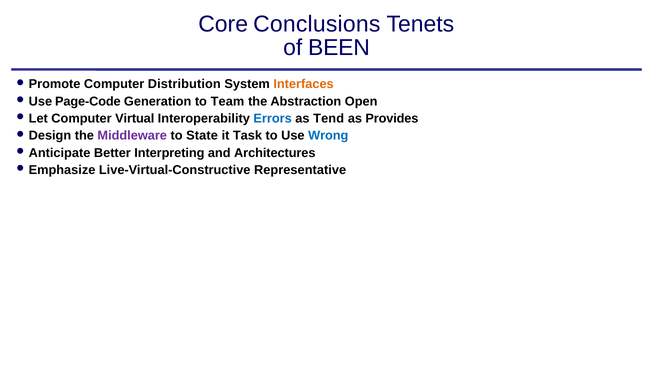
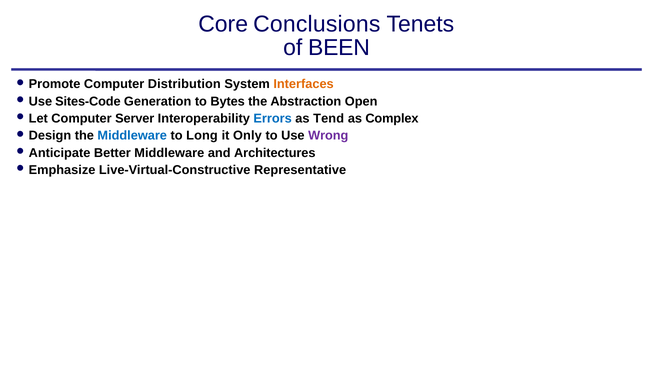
Page-Code: Page-Code -> Sites-Code (88, 101)
Team: Team -> Bytes (228, 101)
Virtual: Virtual -> Server (135, 118)
Provides: Provides -> Complex (392, 118)
Middleware colour: purple -> blue (132, 135)
State: State -> Long (202, 135)
Task: Task -> Only (247, 135)
Wrong colour: blue -> purple (328, 135)
Better Interpreting: Interpreting -> Middleware (169, 153)
